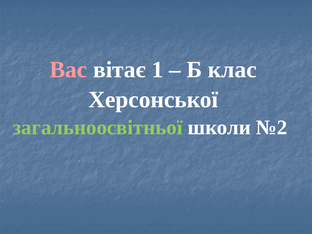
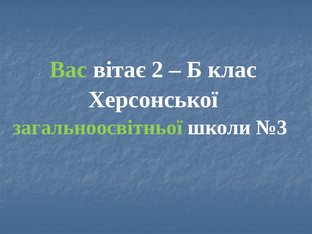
Вас colour: pink -> light green (68, 70)
1: 1 -> 2 (157, 70)
№2: №2 -> №3 (272, 128)
